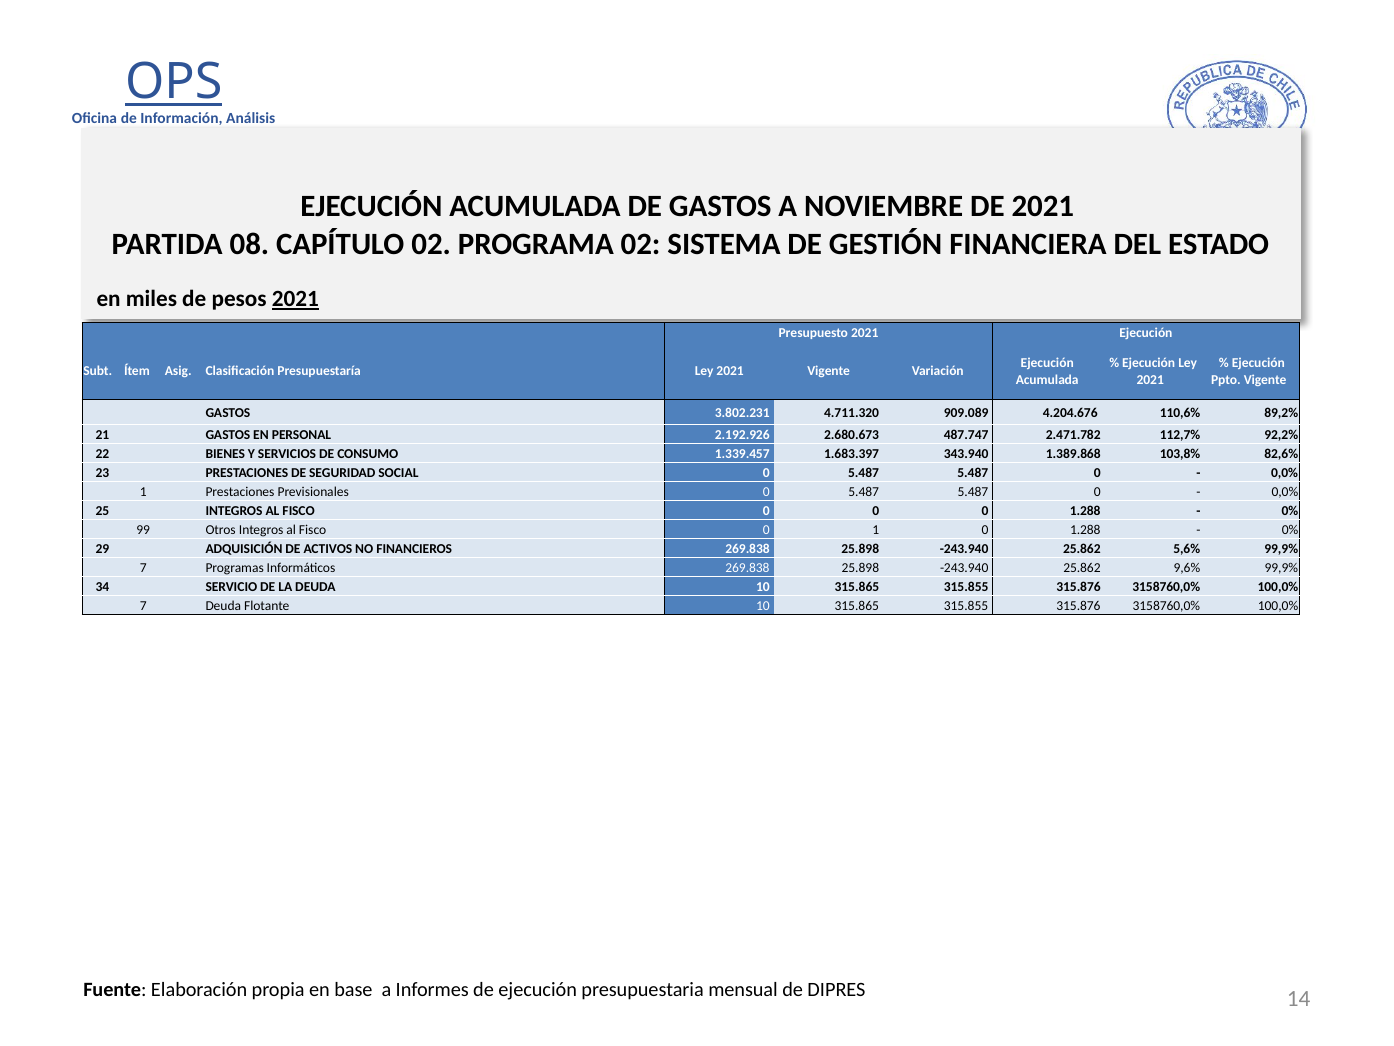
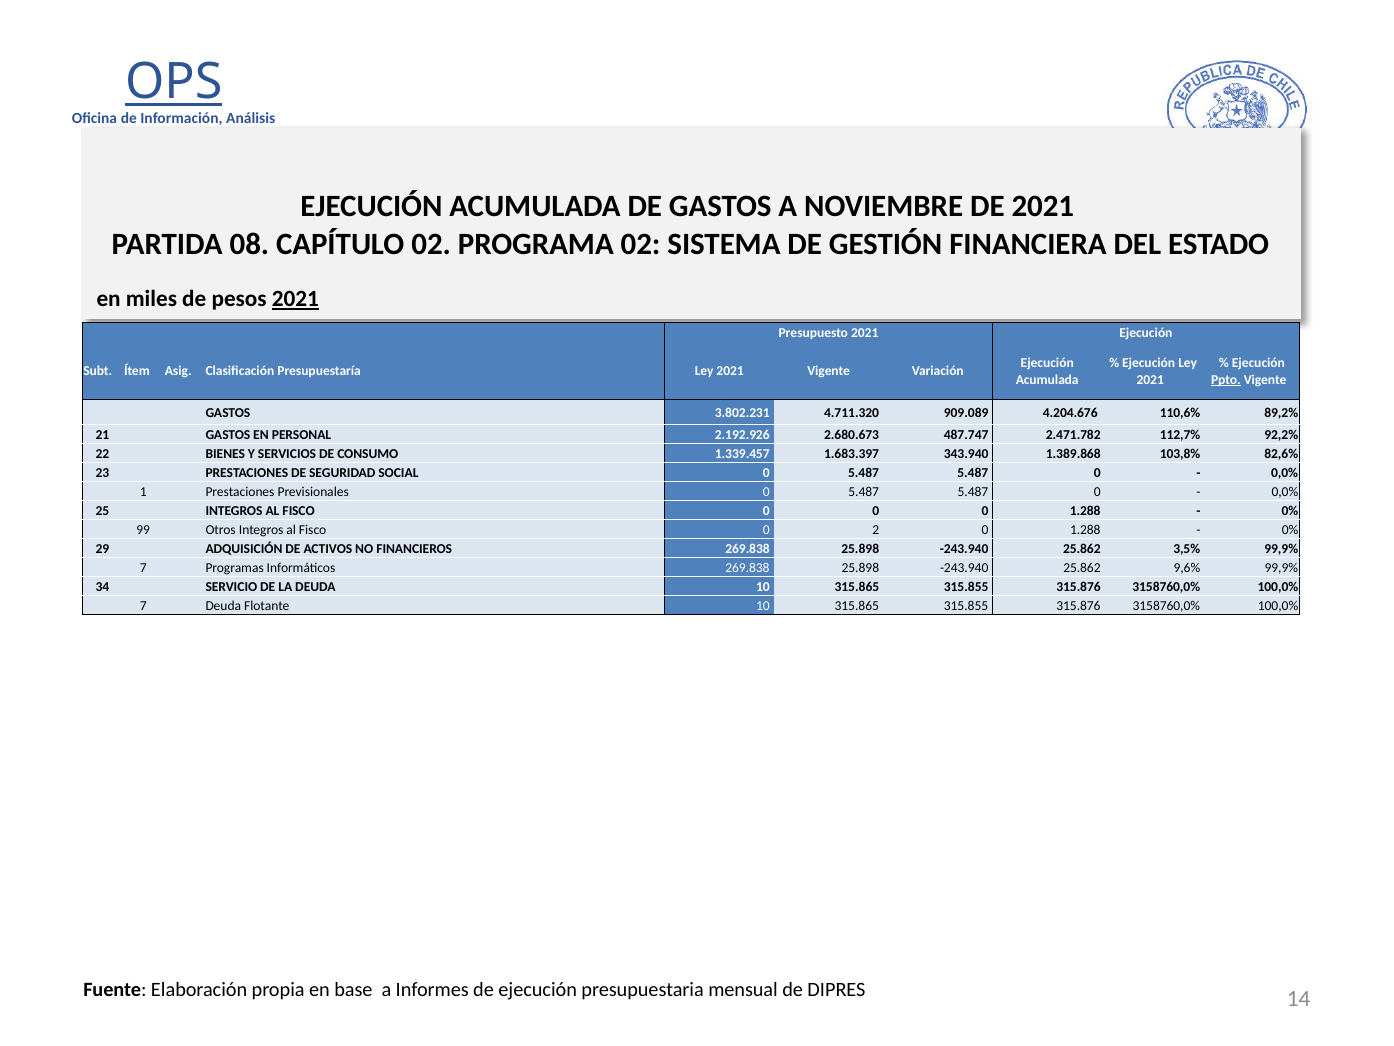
Ppto underline: none -> present (1226, 380)
0 1: 1 -> 2 (876, 530)
5,6%: 5,6% -> 3,5% (1187, 549)
